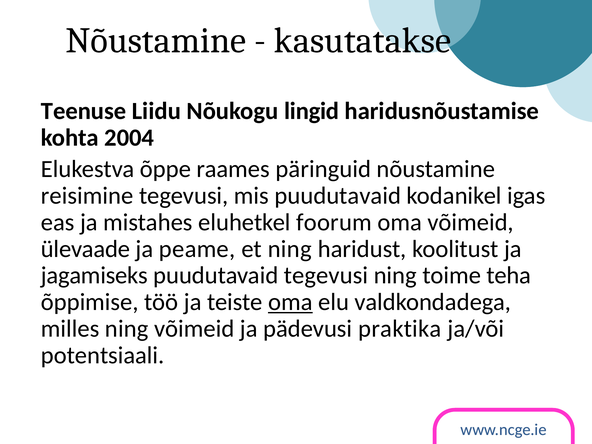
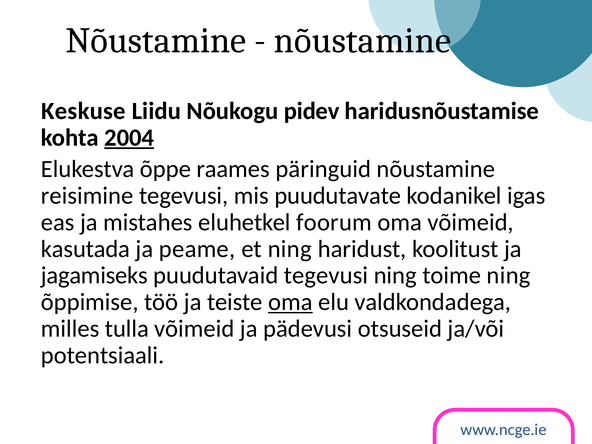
kasutatakse: kasutatakse -> nõustamine (362, 40)
Teenuse: Teenuse -> Keskuse (83, 111)
lingid: lingid -> pidev (312, 111)
2004 underline: none -> present (129, 138)
mis puudutavaid: puudutavaid -> puudutavate (338, 196)
ülevaade: ülevaade -> kasutada (85, 249)
toime teha: teha -> ning (509, 276)
milles ning: ning -> tulla (127, 329)
praktika: praktika -> otsuseid (400, 329)
